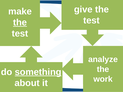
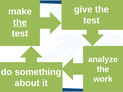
something underline: present -> none (38, 72)
